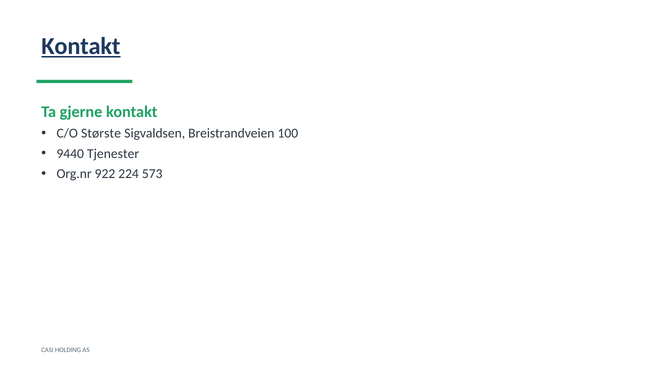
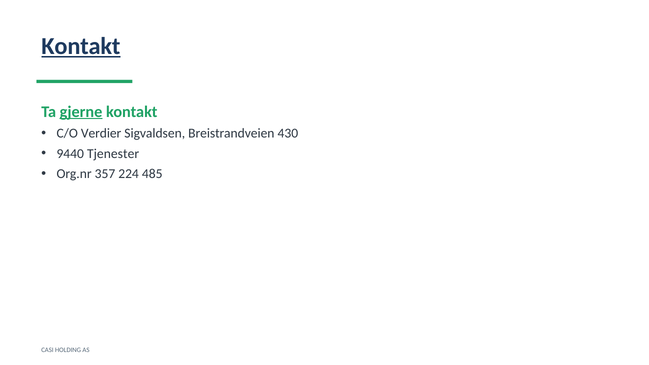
gjerne underline: none -> present (81, 112)
Største: Største -> Verdier (101, 133)
100: 100 -> 430 (288, 133)
922: 922 -> 357 (105, 174)
573: 573 -> 485 (152, 174)
